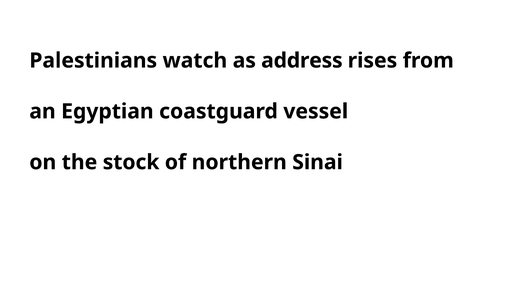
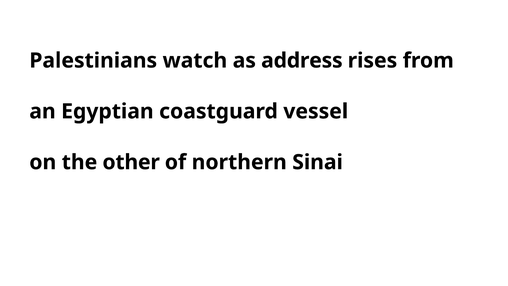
stock: stock -> other (131, 162)
